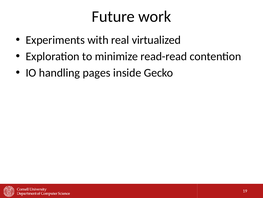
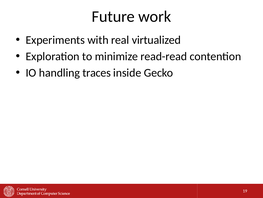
pages: pages -> traces (97, 73)
